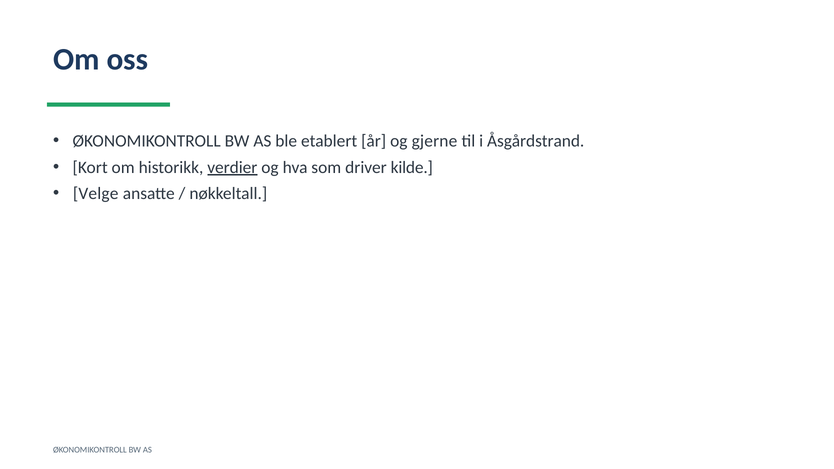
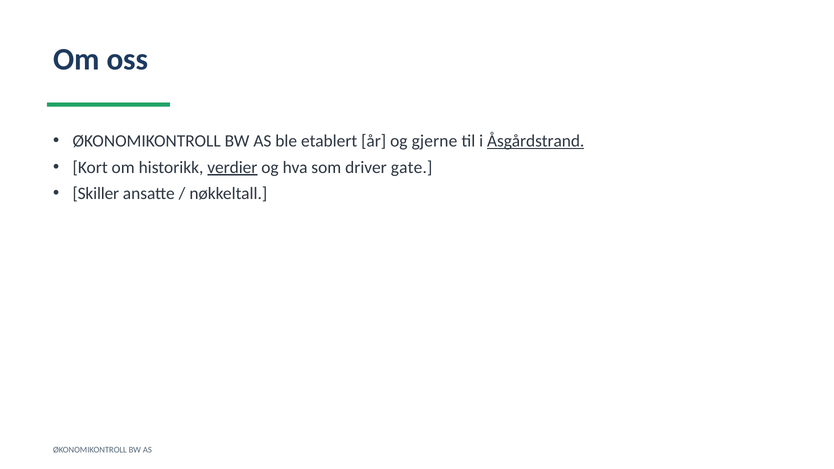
Åsgårdstrand underline: none -> present (536, 141)
kilde: kilde -> gate (412, 167)
Velge: Velge -> Skiller (96, 193)
